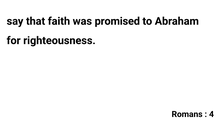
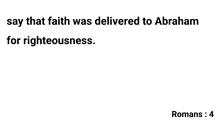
promised: promised -> delivered (117, 21)
